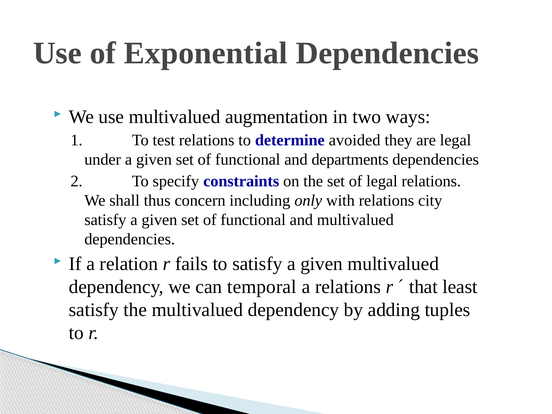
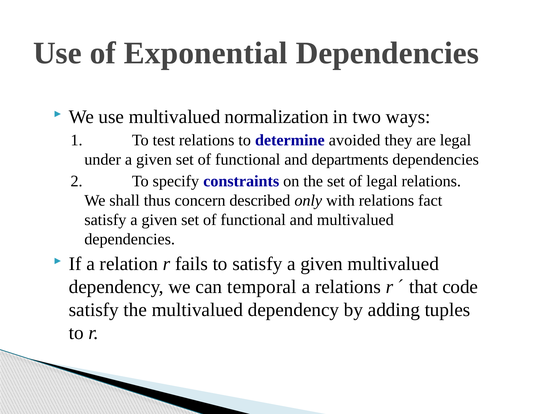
augmentation: augmentation -> normalization (277, 117)
including: including -> described (260, 201)
city: city -> fact (430, 201)
least: least -> code (460, 287)
